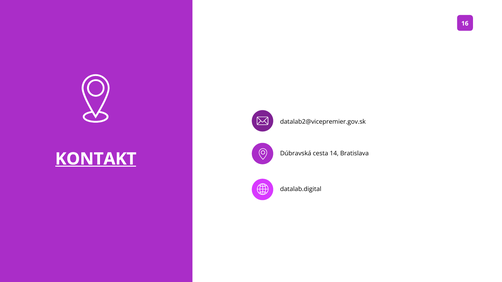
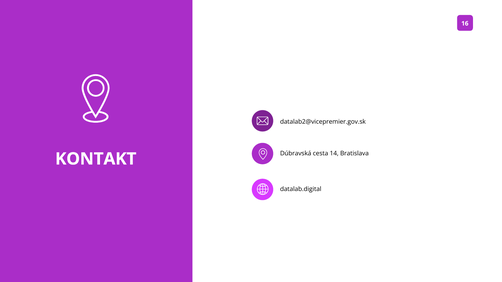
KONTAKT underline: present -> none (96, 159)
